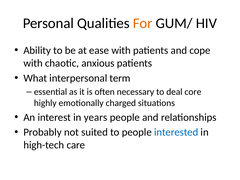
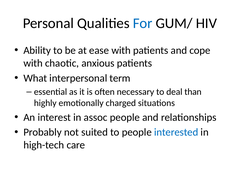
For colour: orange -> blue (143, 23)
core: core -> than (193, 92)
years: years -> assoc (96, 117)
